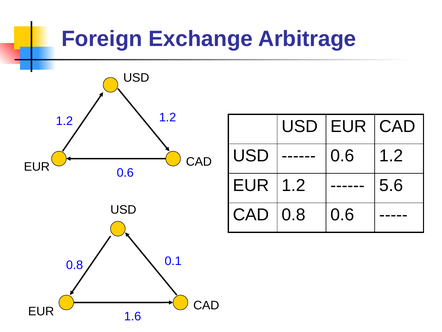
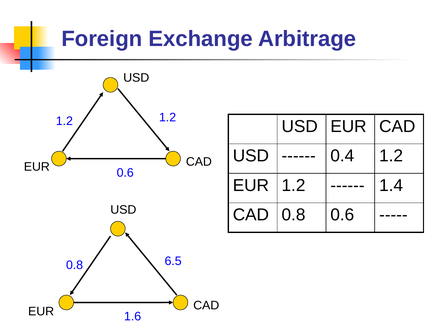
0.6: 0.6 -> 0.4 (342, 156)
5.6: 5.6 -> 1.4 (391, 185)
0.1: 0.1 -> 6.5 (173, 261)
